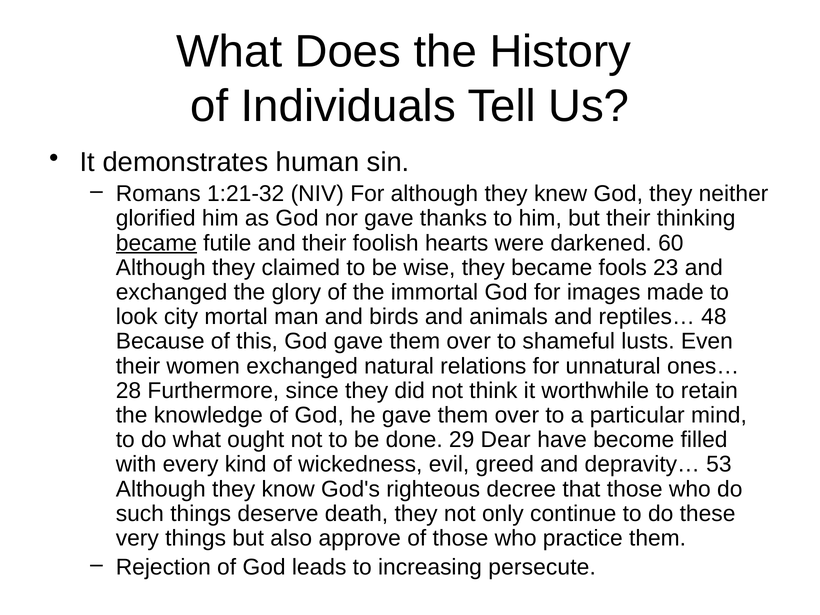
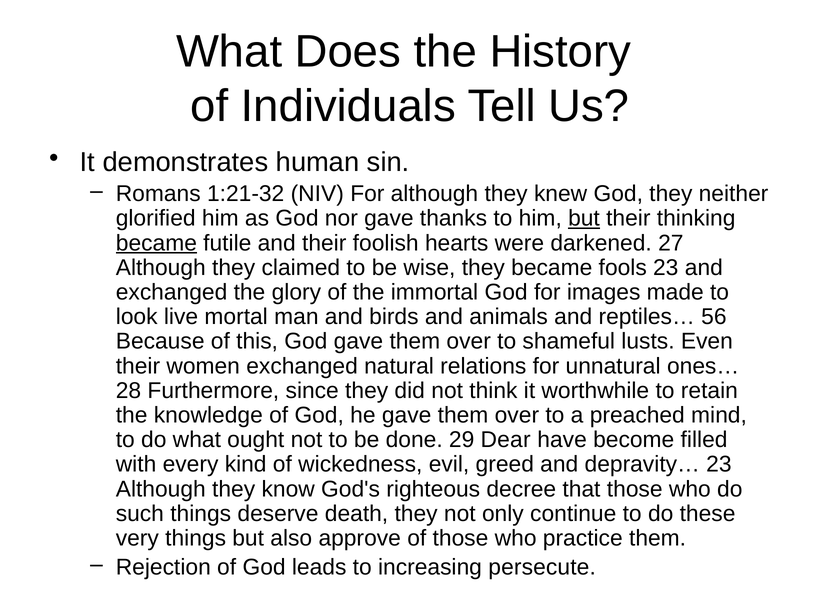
but underline: none -> present (584, 218)
60: 60 -> 27 (671, 243)
city: city -> live (181, 317)
48: 48 -> 56 (714, 317)
particular: particular -> preached (637, 415)
depravity… 53: 53 -> 23 (719, 464)
